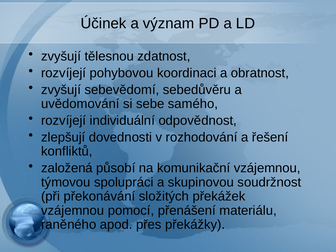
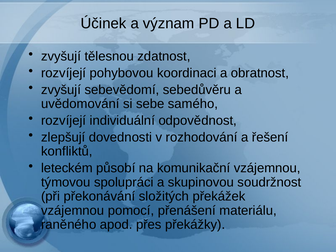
založená: založená -> leteckém (67, 168)
